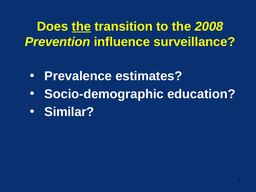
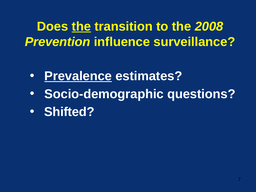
Prevalence underline: none -> present (78, 76)
education: education -> questions (201, 94)
Similar: Similar -> Shifted (69, 112)
